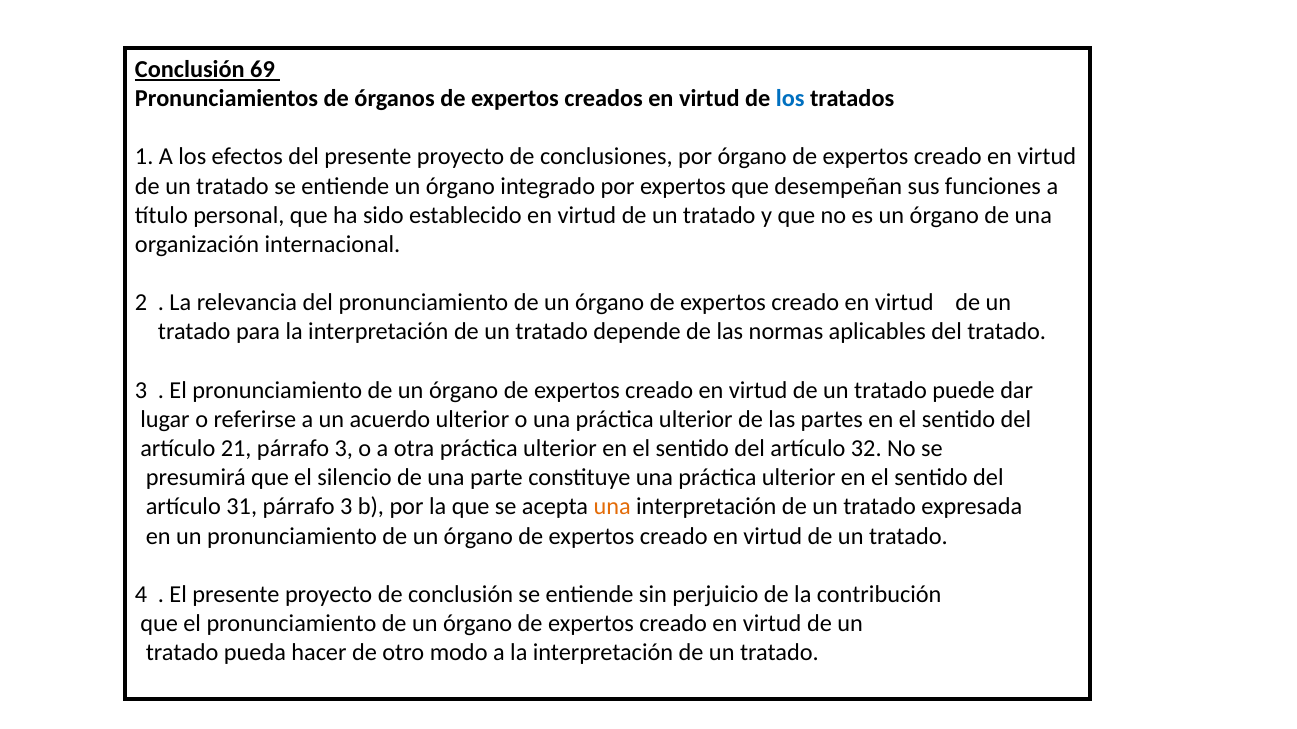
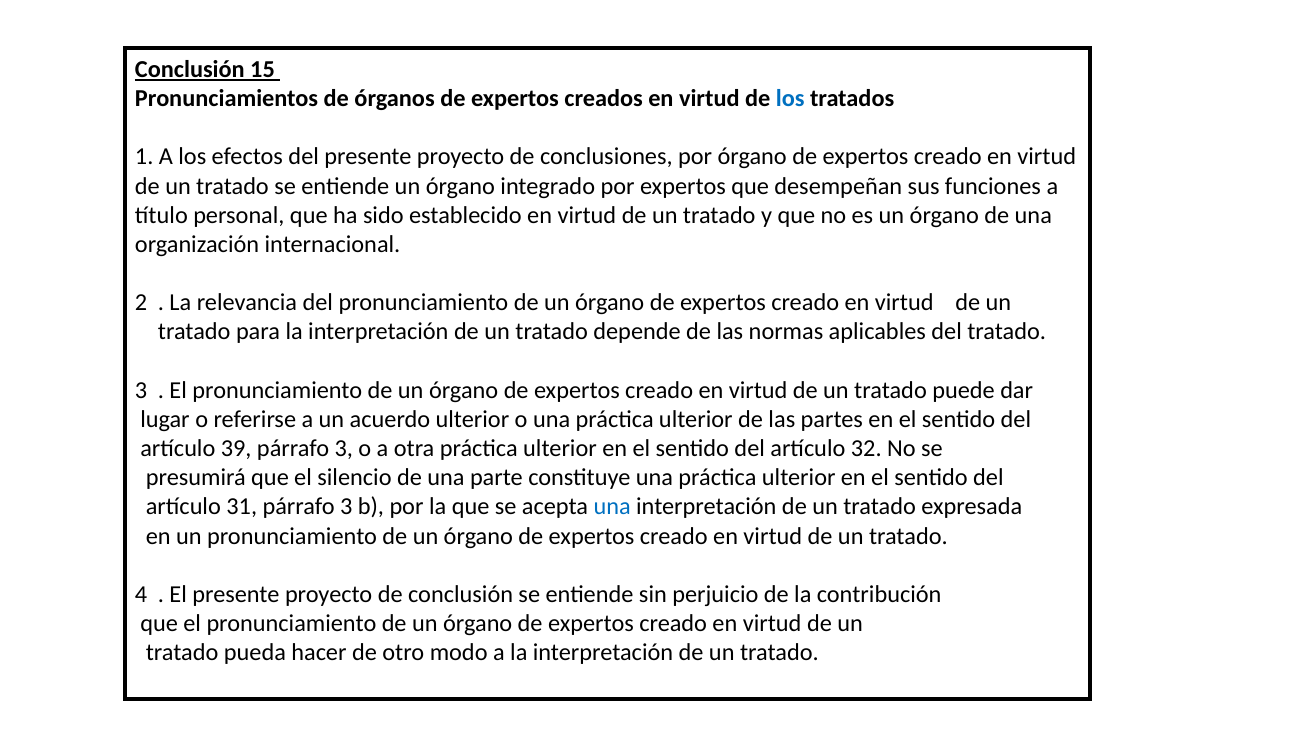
69: 69 -> 15 (263, 70)
21: 21 -> 39 (236, 449)
una colour: orange -> blue (612, 507)
